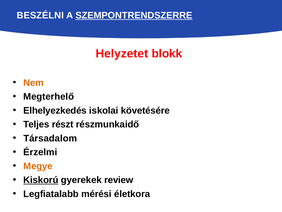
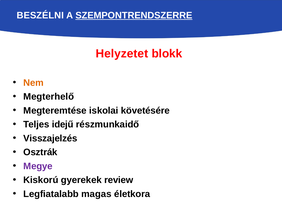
Elhelyezkedés: Elhelyezkedés -> Megteremtése (55, 110)
részt: részt -> idejű (63, 124)
Társadalom: Társadalom -> Visszajelzés (50, 138)
Érzelmi: Érzelmi -> Osztrák (40, 152)
Megye colour: orange -> purple (38, 166)
Kiskorú underline: present -> none (41, 180)
mérési: mérési -> magas (96, 193)
